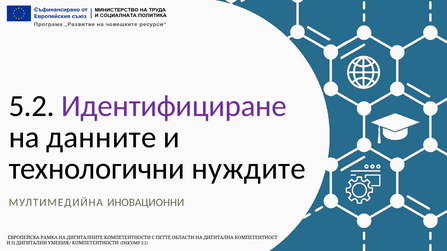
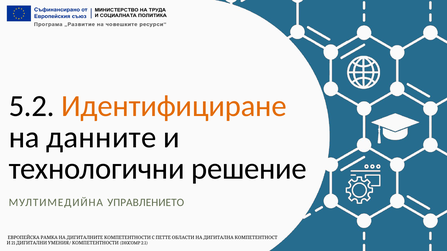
Идентифициране colour: purple -> orange (174, 106)
нуждите: нуждите -> решение (249, 169)
ИНОВАЦИОННИ: ИНОВАЦИОННИ -> УПРАВЛЕНИЕТО (146, 203)
